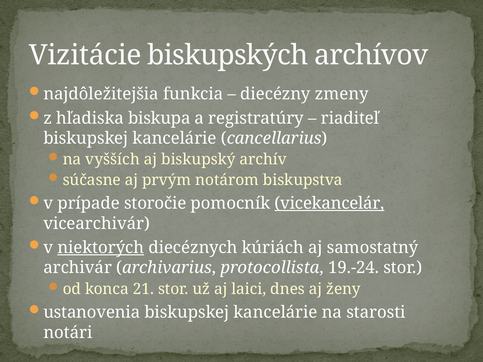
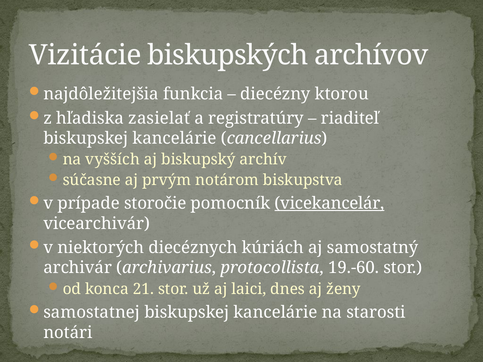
zmeny: zmeny -> ktorou (342, 94)
biskupa: biskupa -> zasielať (159, 118)
niektorých underline: present -> none (101, 248)
19.-24: 19.-24 -> 19.-60 (354, 268)
ustanovenia: ustanovenia -> samostatnej (92, 313)
